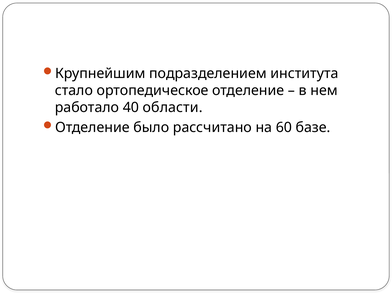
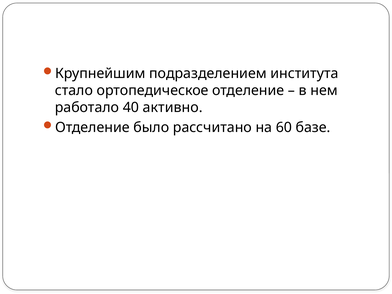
области: области -> активно (173, 107)
